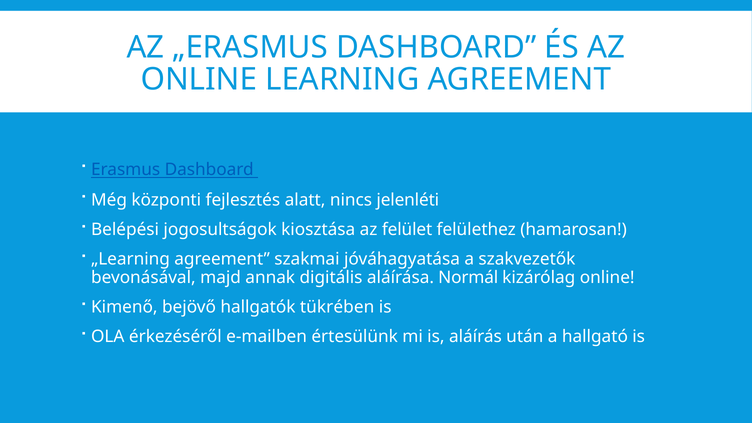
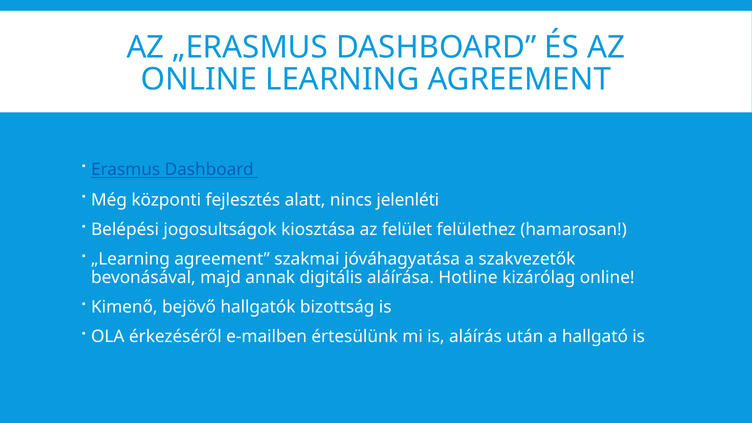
Normál: Normál -> Hotline (468, 278)
tükrében: tükrében -> bizottság (337, 307)
